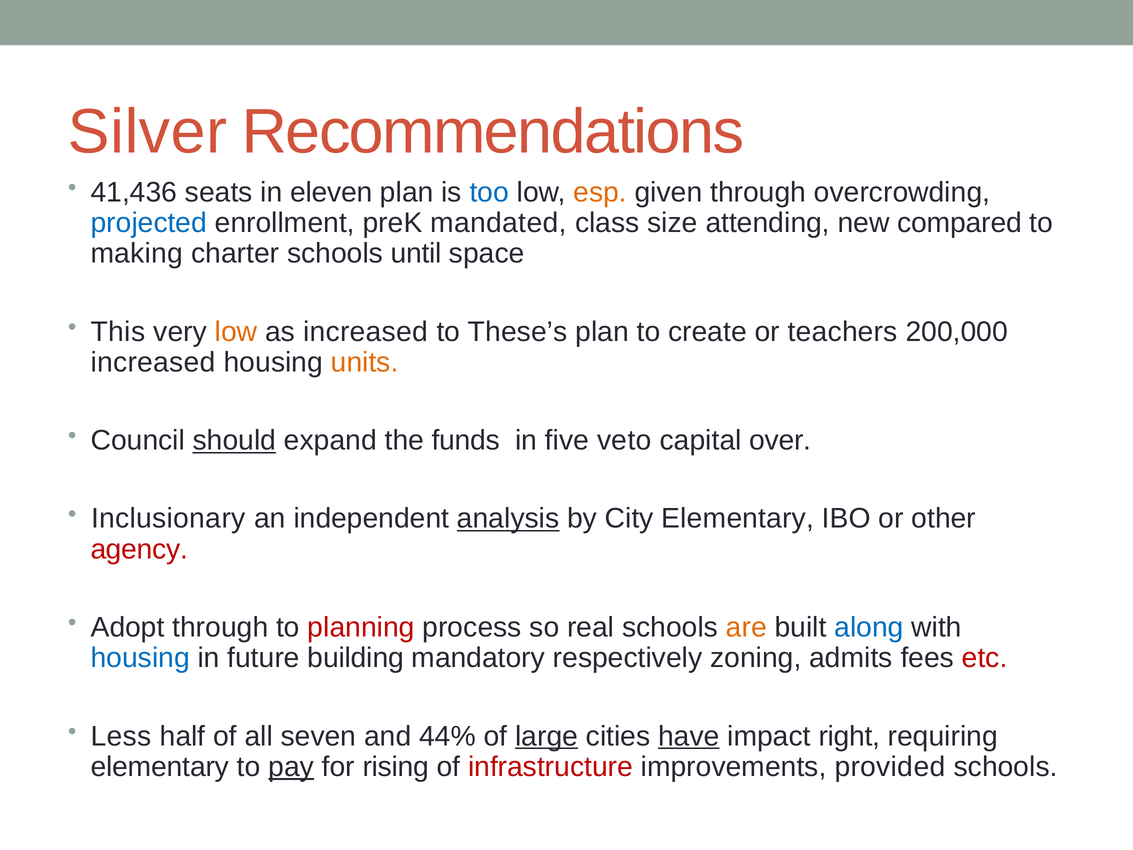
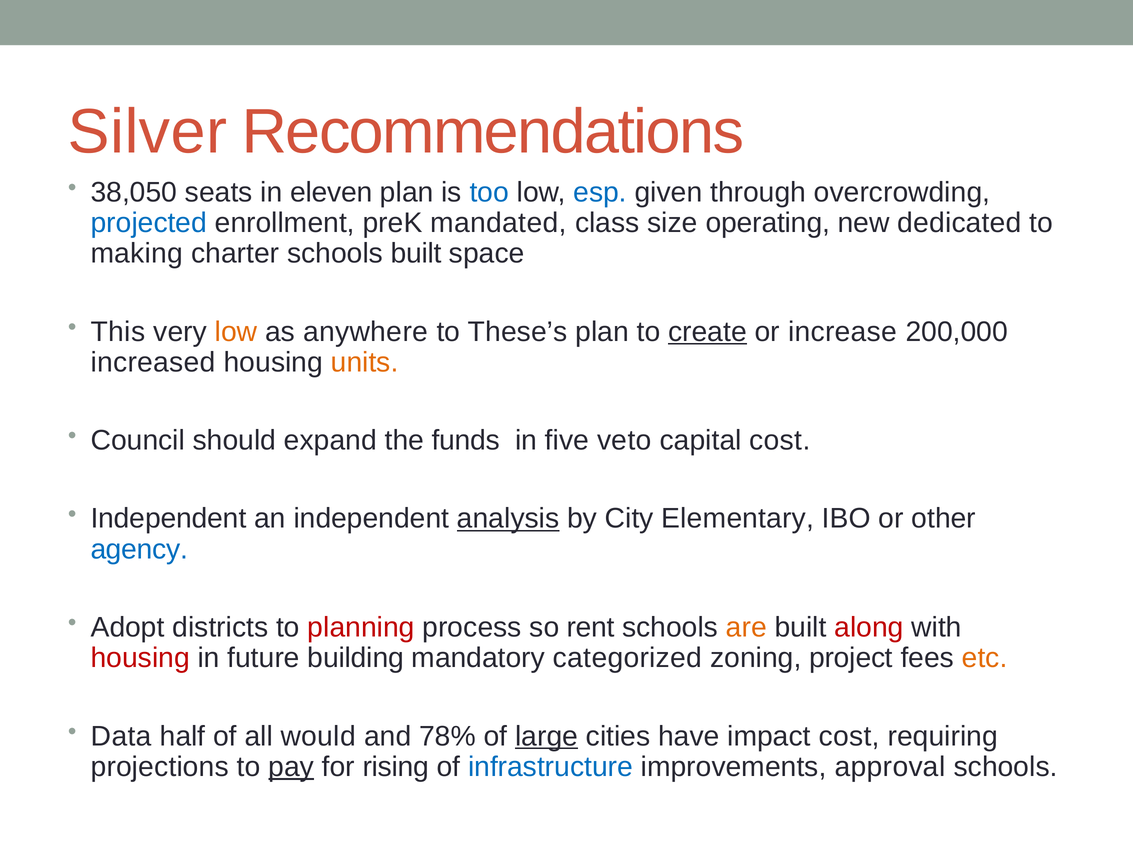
41,436: 41,436 -> 38,050 (134, 192)
esp colour: orange -> blue (600, 192)
attending: attending -> operating (768, 223)
compared: compared -> dedicated (959, 223)
schools until: until -> built (416, 253)
as increased: increased -> anywhere (366, 332)
create underline: none -> present (707, 332)
teachers: teachers -> increase (843, 332)
should underline: present -> none (234, 440)
capital over: over -> cost (780, 440)
Inclusionary: Inclusionary -> Independent (169, 518)
agency colour: red -> blue (139, 549)
Adopt through: through -> districts (220, 627)
real: real -> rent (591, 627)
along colour: blue -> red (869, 627)
housing colour: blue -> red (140, 658)
respectively: respectively -> categorized (627, 658)
admits: admits -> project (851, 658)
etc colour: red -> orange (985, 658)
Less: Less -> Data (121, 736)
seven: seven -> would (318, 736)
44%: 44% -> 78% (447, 736)
have underline: present -> none (689, 736)
impact right: right -> cost (849, 736)
elementary: elementary -> projections (160, 767)
infrastructure colour: red -> blue (550, 767)
provided: provided -> approval (890, 767)
